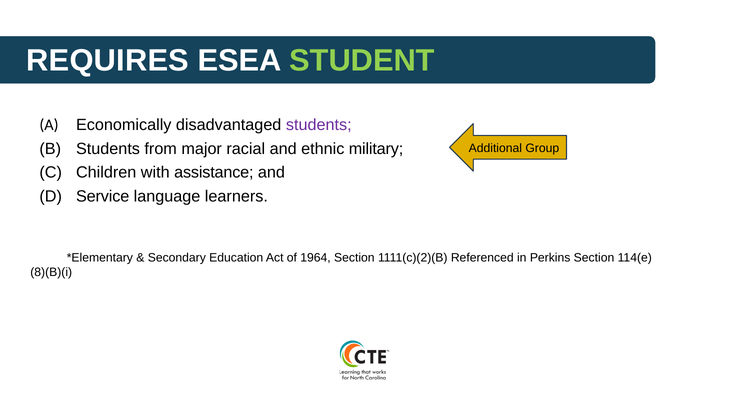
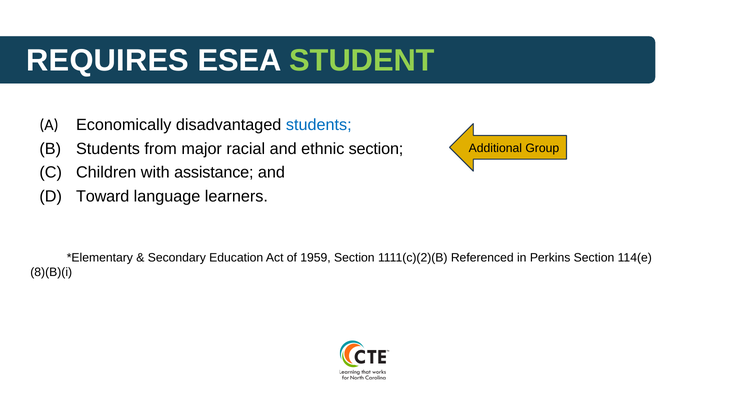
students colour: purple -> blue (319, 125)
ethnic military: military -> section (376, 149)
Service: Service -> Toward (103, 196)
1964: 1964 -> 1959 (316, 258)
